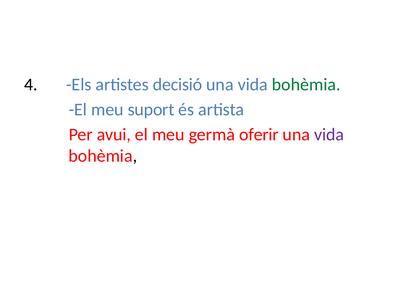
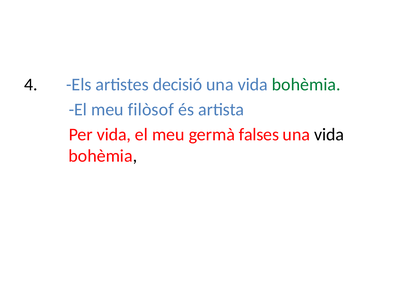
suport: suport -> filòsof (151, 110)
Per avui: avui -> vida (114, 135)
oferir: oferir -> falses (259, 135)
vida colour: purple -> black (329, 135)
